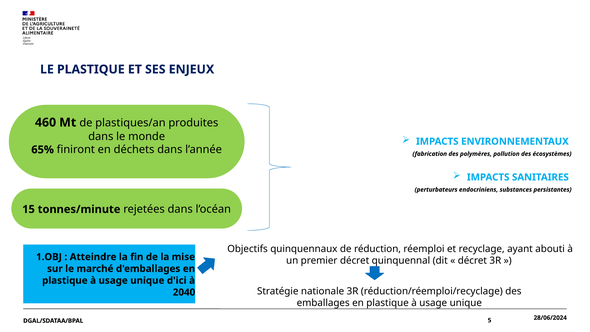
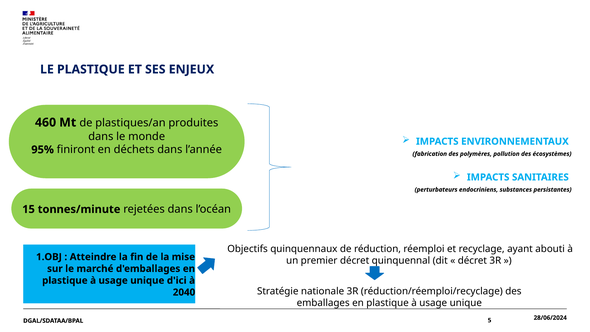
65%: 65% -> 95% (43, 150)
